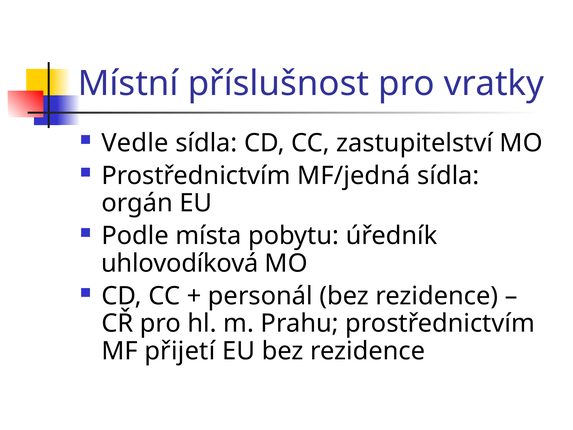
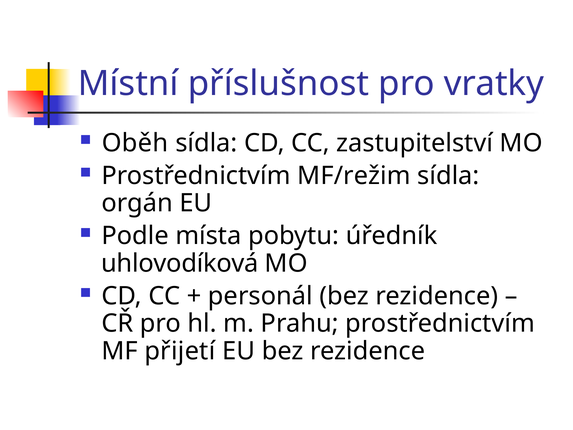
Vedle: Vedle -> Oběh (135, 143)
MF/jedná: MF/jedná -> MF/režim (354, 176)
